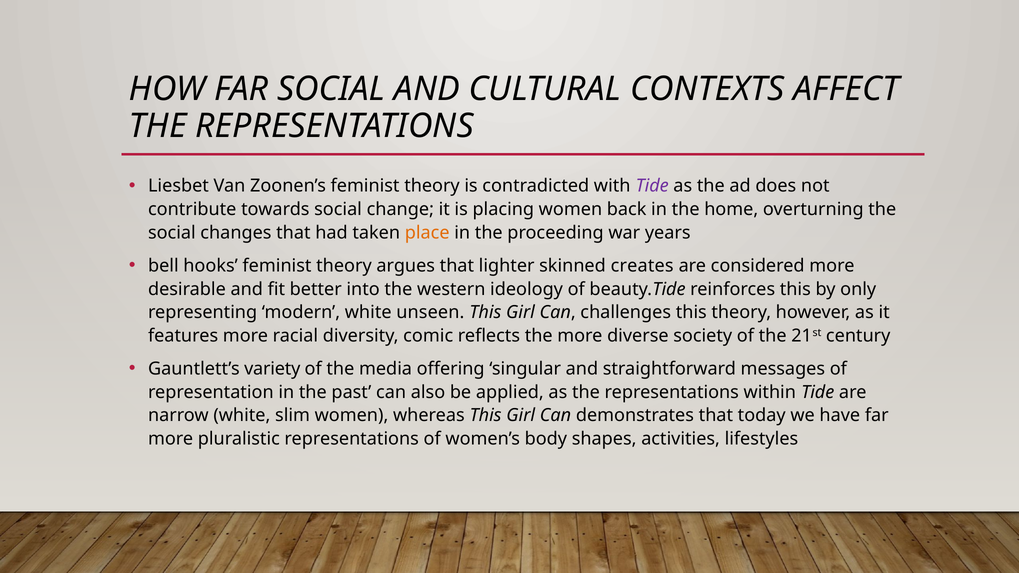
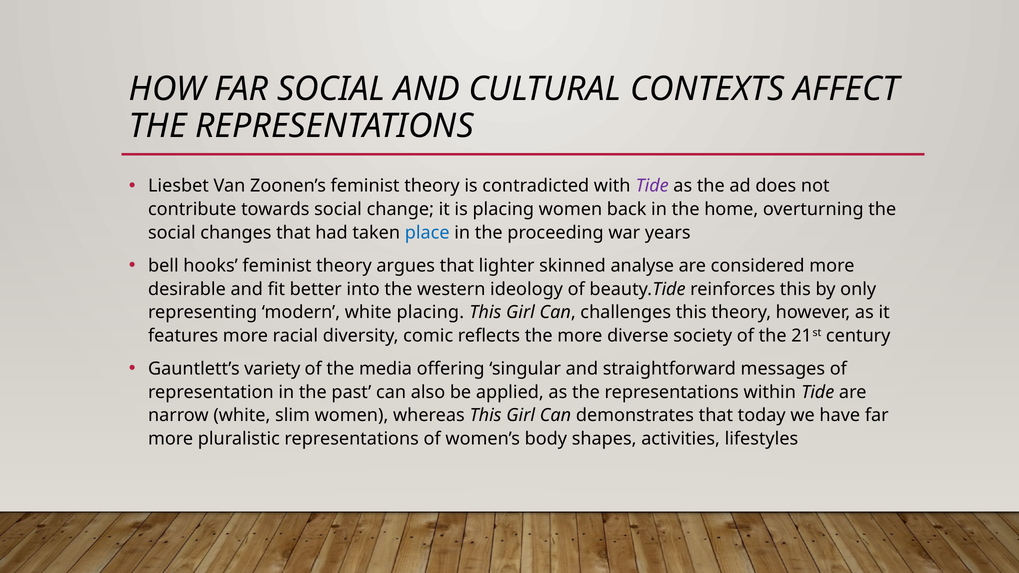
place colour: orange -> blue (427, 233)
creates: creates -> analyse (642, 266)
white unseen: unseen -> placing (430, 313)
